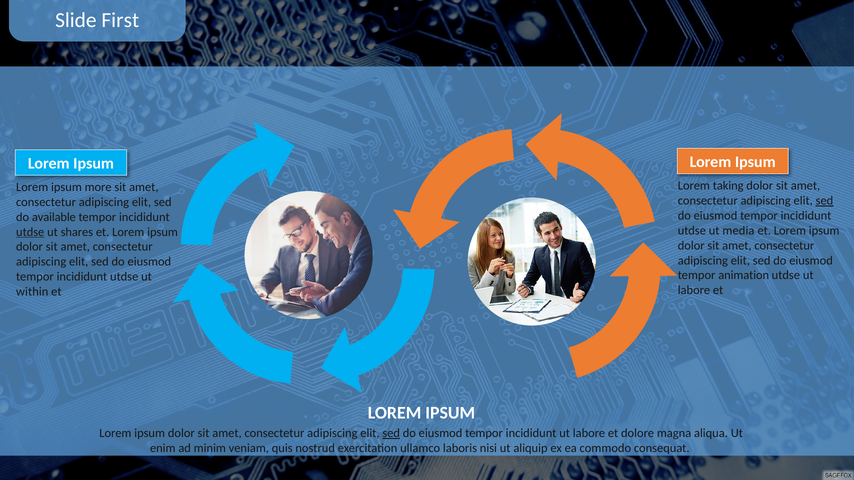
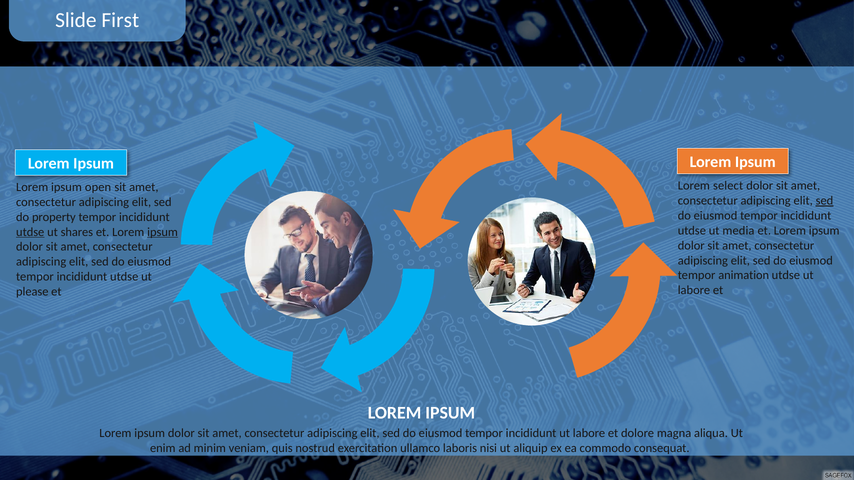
taking: taking -> select (728, 186)
more: more -> open (98, 187)
available: available -> property (54, 217)
ipsum underline: none -> present (163, 232)
within: within -> please (32, 292)
sed underline: present -> none (391, 434)
